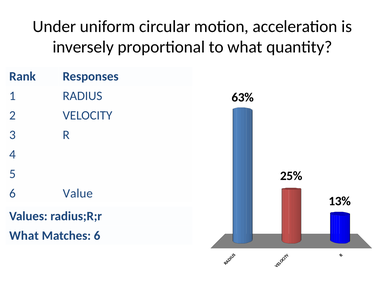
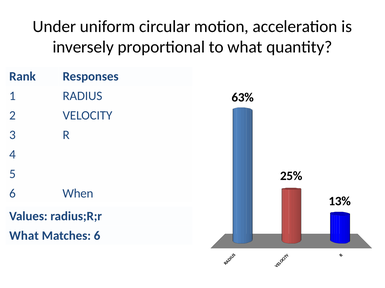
Value: Value -> When (78, 194)
